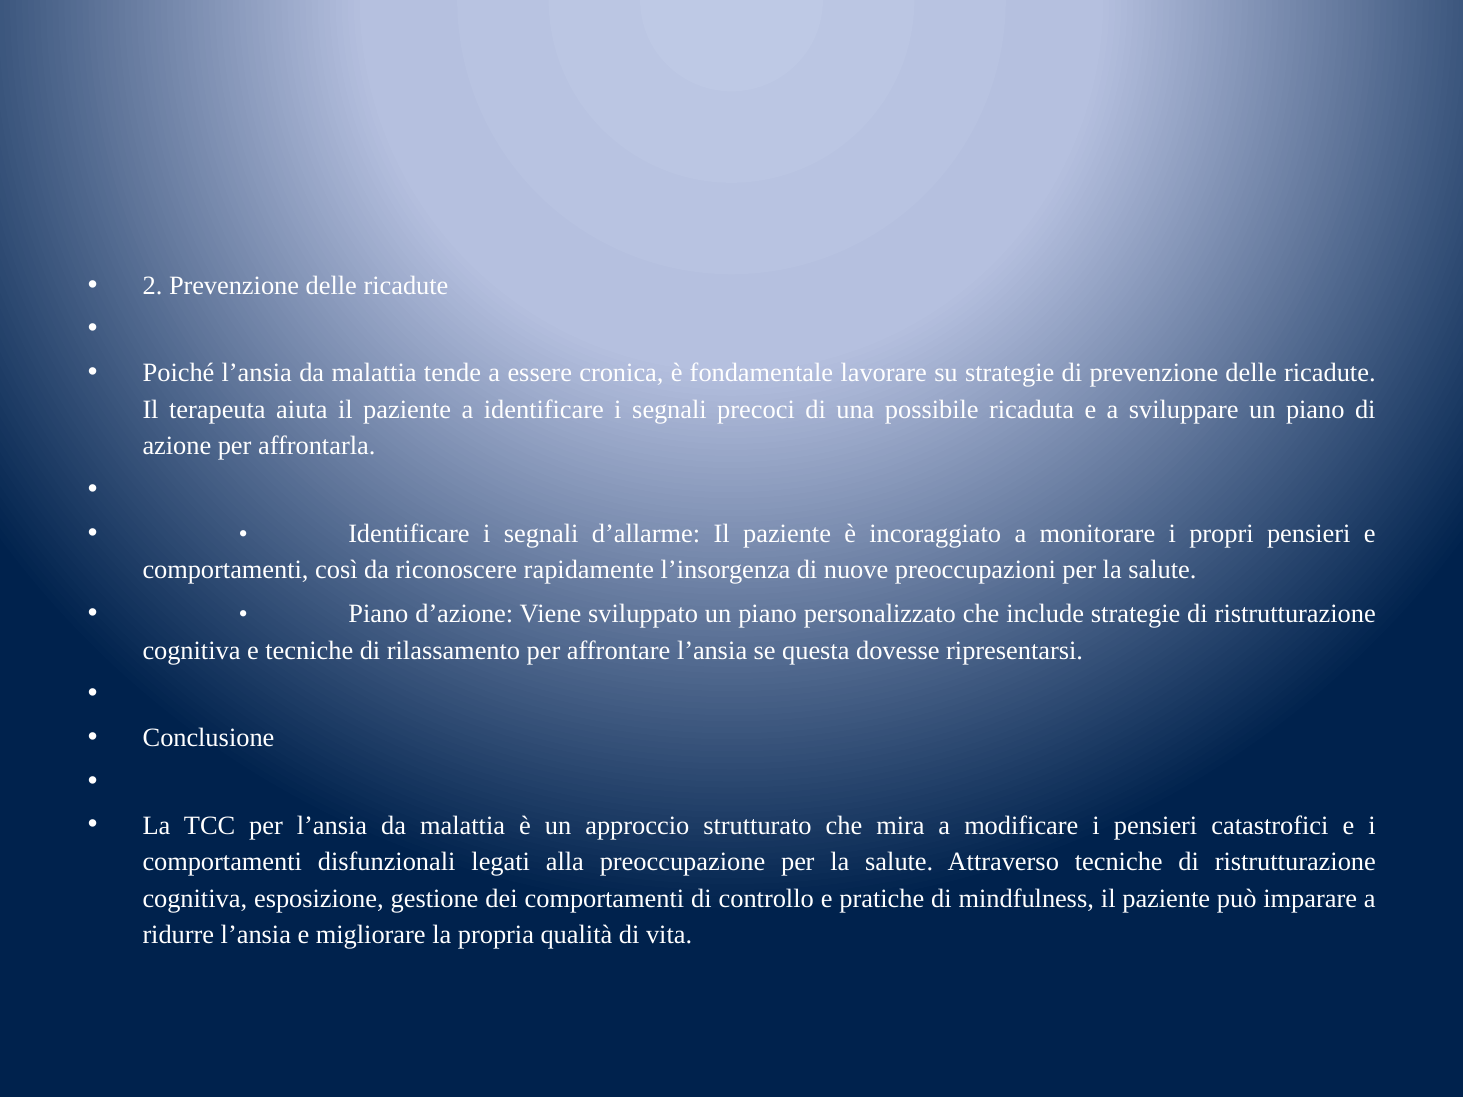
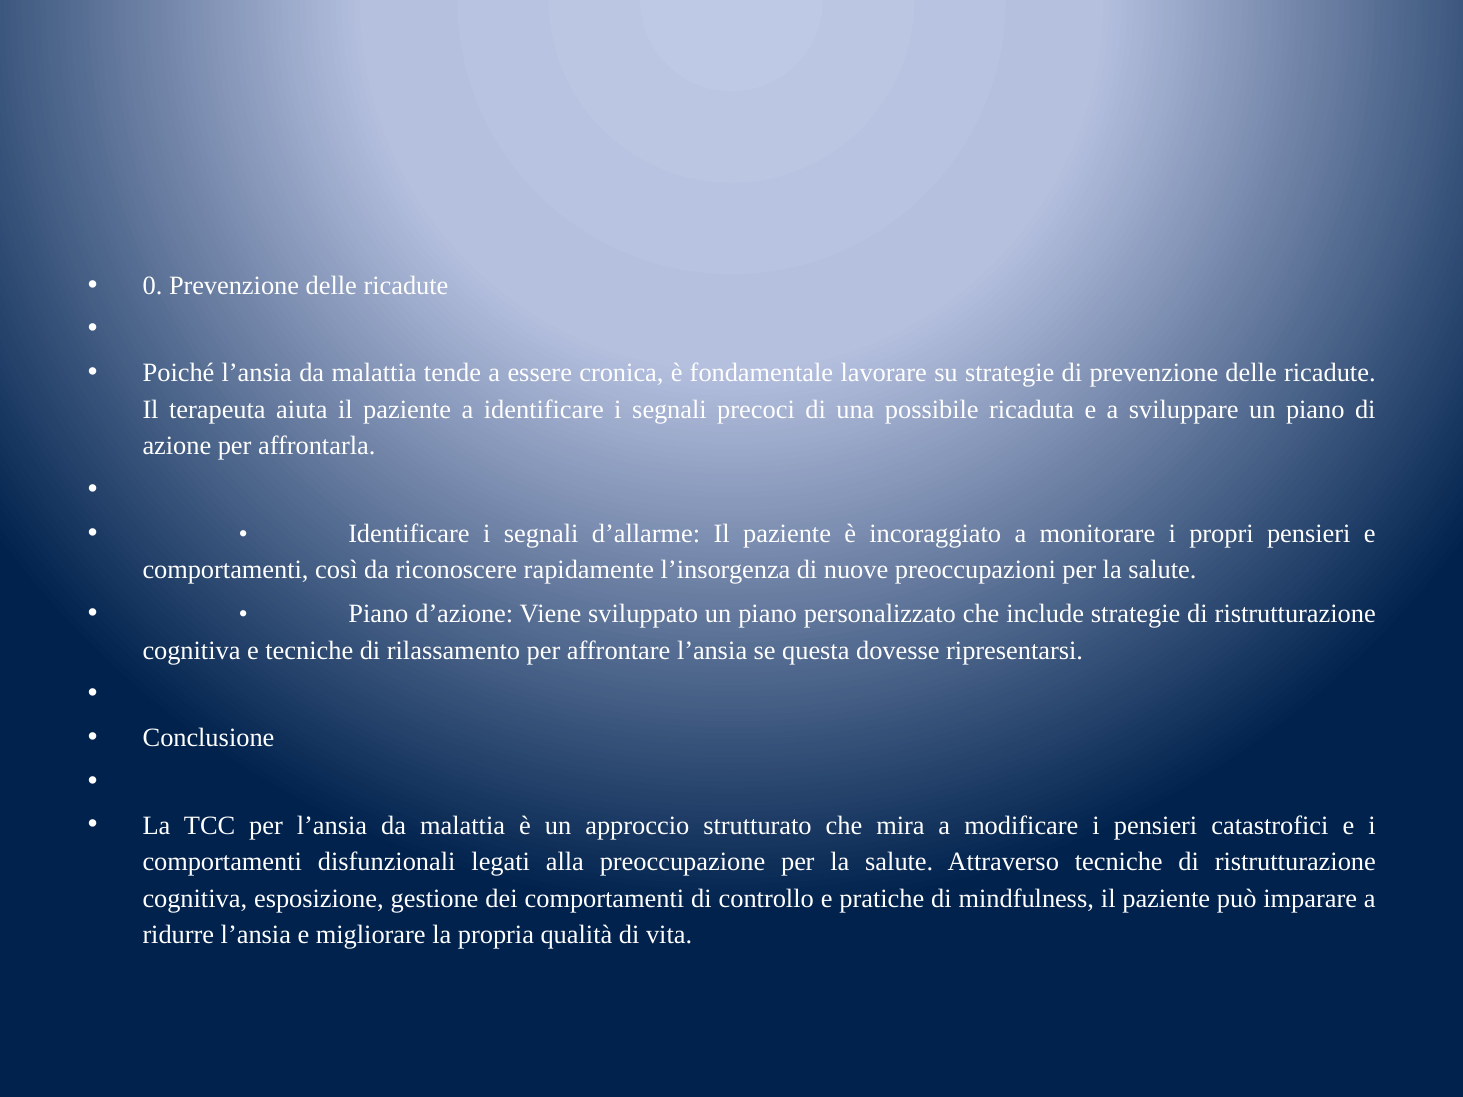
2: 2 -> 0 (153, 286)
